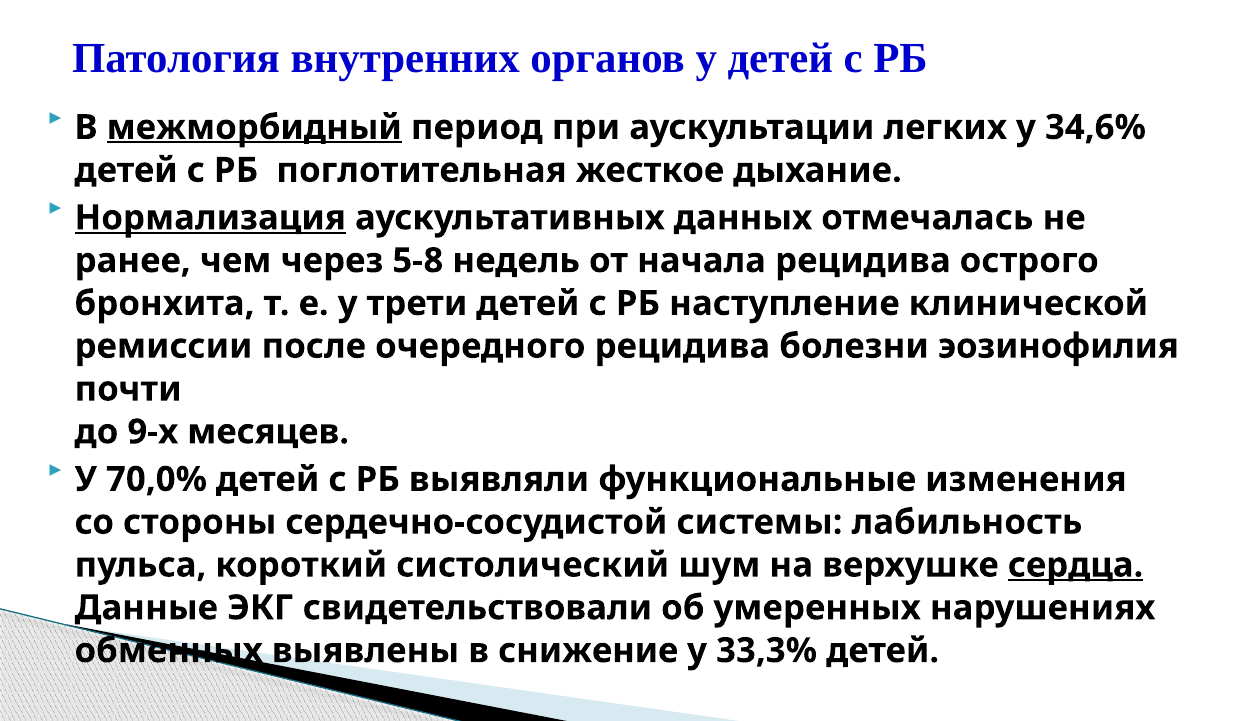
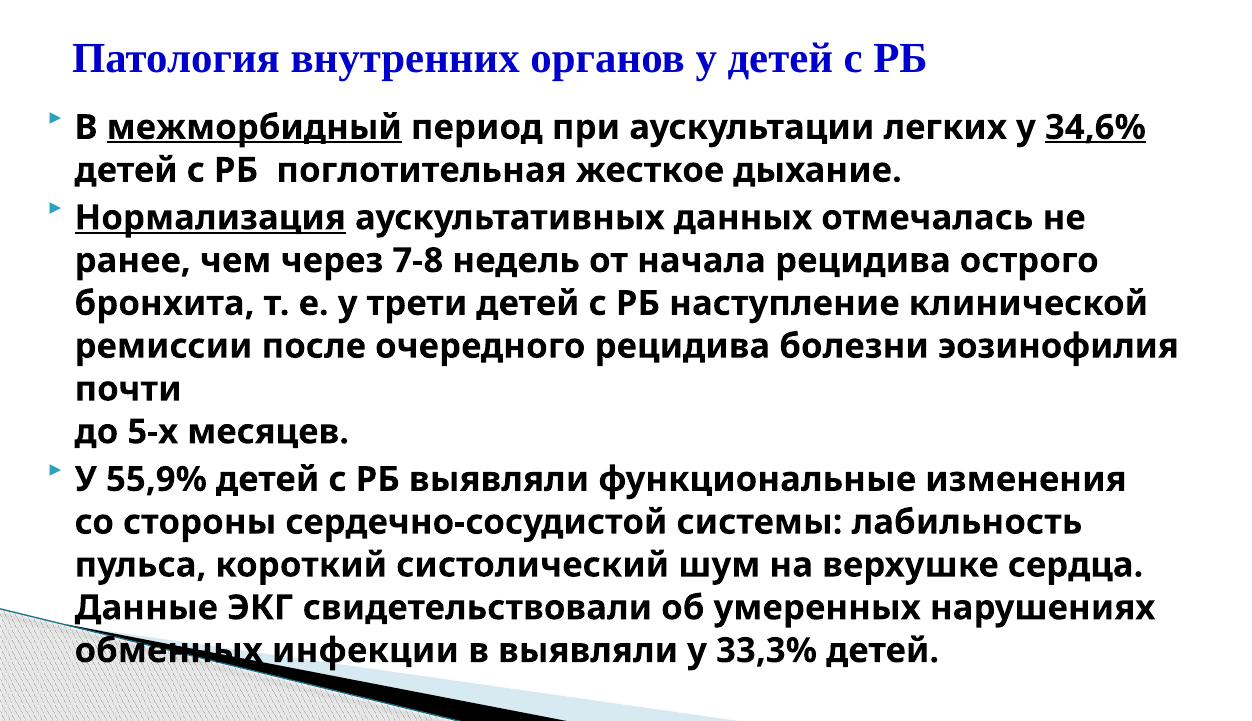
34,6% underline: none -> present (1095, 127)
5-8: 5-8 -> 7-8 (418, 261)
9-х: 9-х -> 5-х (153, 432)
70,0%: 70,0% -> 55,9% (156, 479)
сердца underline: present -> none (1076, 565)
выявлены: выявлены -> инфекции (365, 651)
в снижение: снижение -> выявляли (588, 651)
